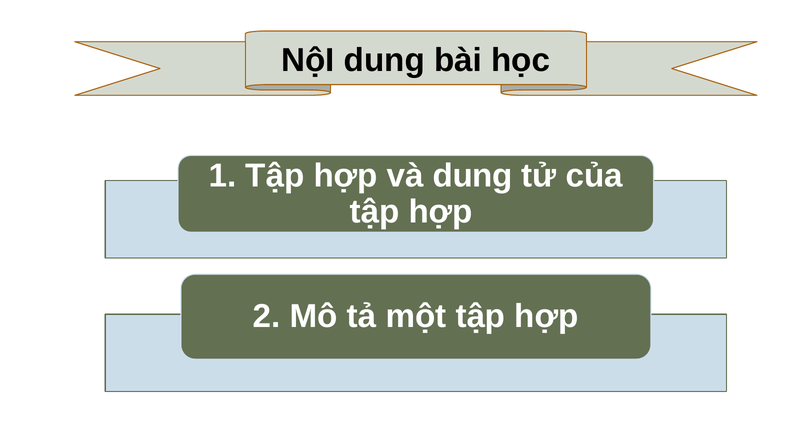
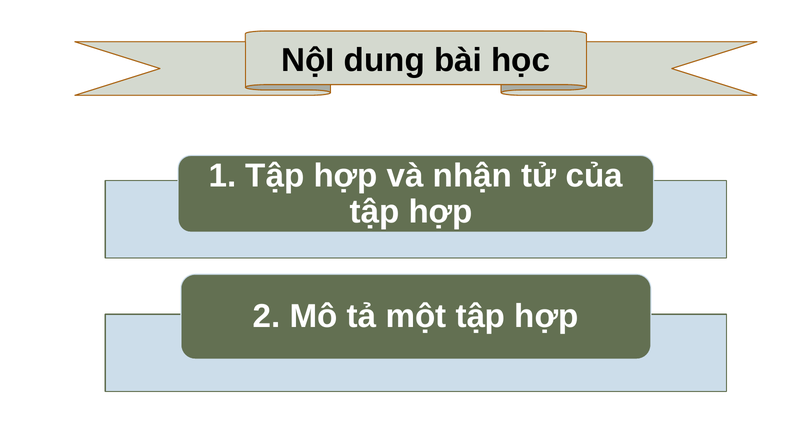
và dung: dung -> nhận (472, 176)
